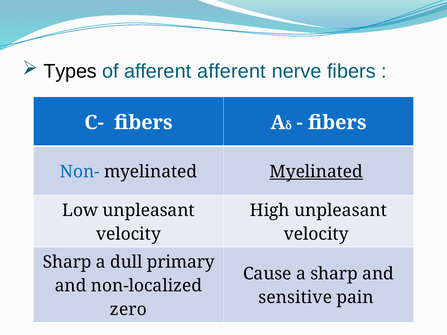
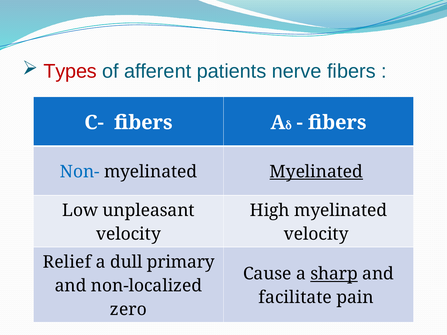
Types colour: black -> red (70, 71)
afferent afferent: afferent -> patients (232, 71)
High unpleasant: unpleasant -> myelinated (341, 211)
Sharp: Sharp -> Relief (67, 262)
sharp underline: none -> present (334, 274)
sensitive: sensitive -> facilitate (295, 298)
